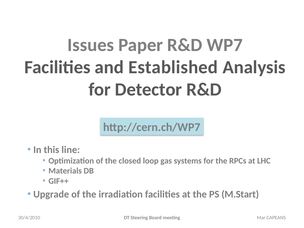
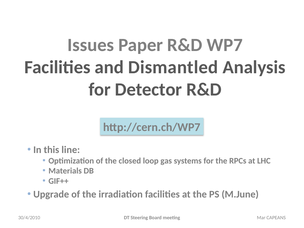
Established: Established -> Dismantled (173, 67)
M.Start: M.Start -> M.June (240, 194)
